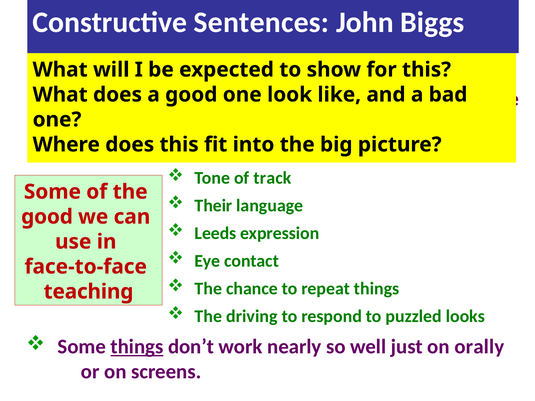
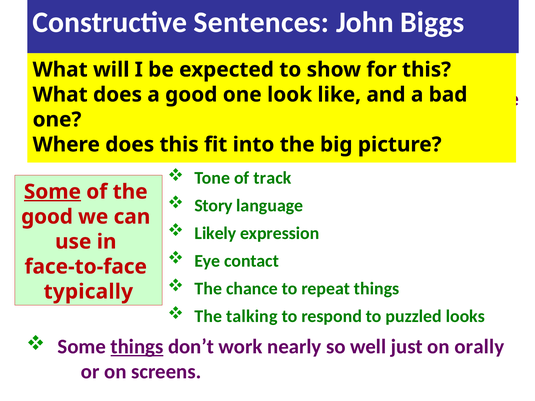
Some underline: none -> present (52, 192)
Their: Their -> Story (213, 206)
Leeds: Leeds -> Likely (215, 233)
teaching: teaching -> typically (88, 292)
driving: driving -> talking (252, 316)
